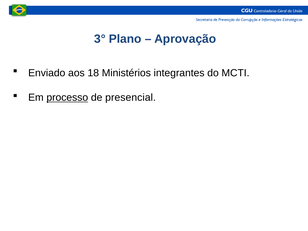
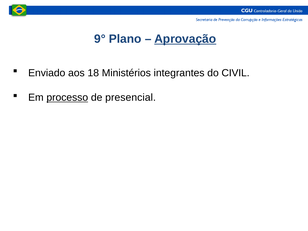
3°: 3° -> 9° (100, 39)
Aprovação underline: none -> present (185, 39)
MCTI: MCTI -> CIVIL (236, 73)
